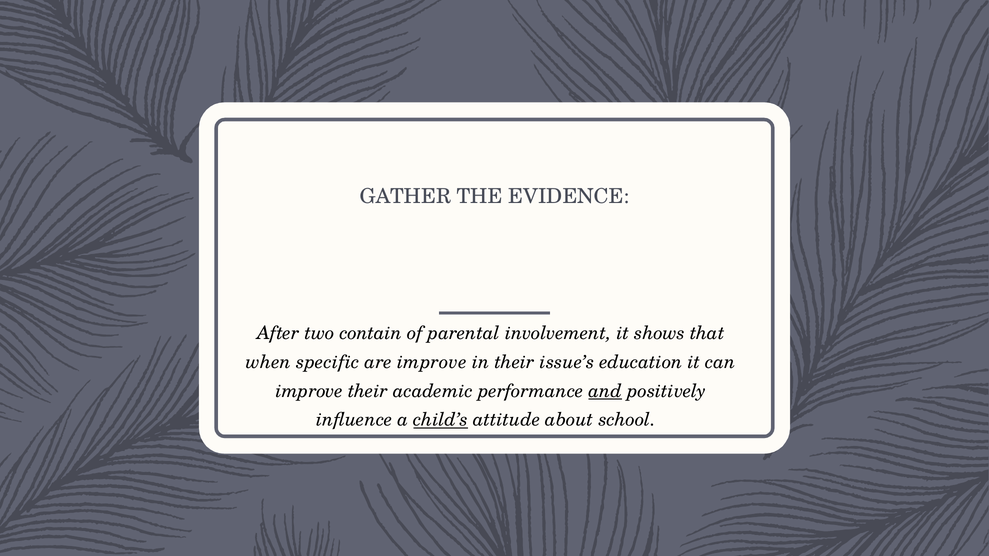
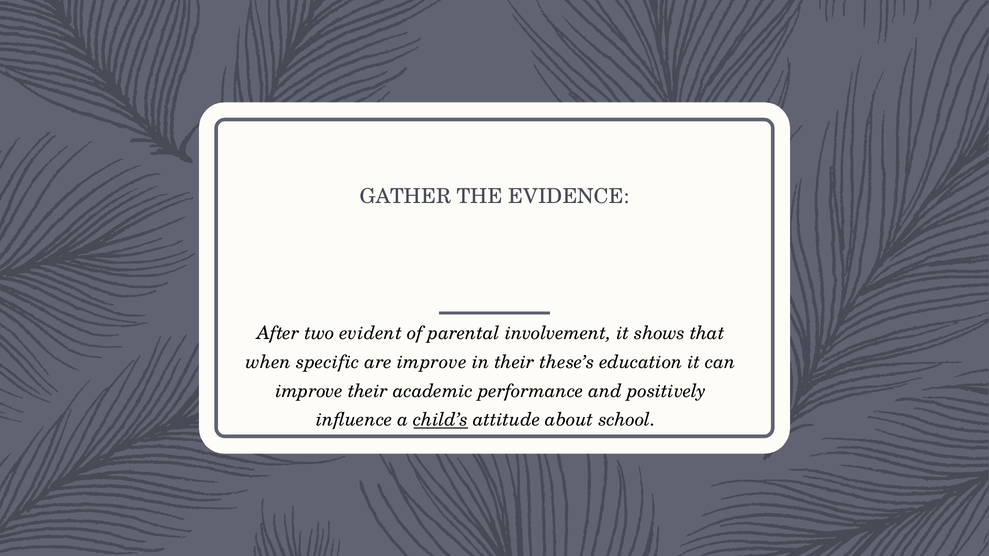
contain: contain -> evident (371, 333)
issue’s: issue’s -> these’s (567, 362)
and underline: present -> none (605, 391)
